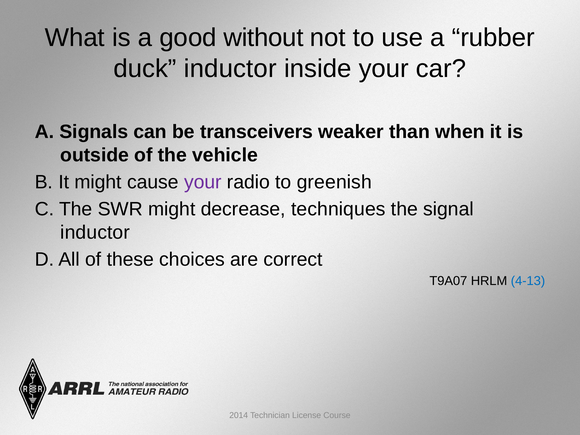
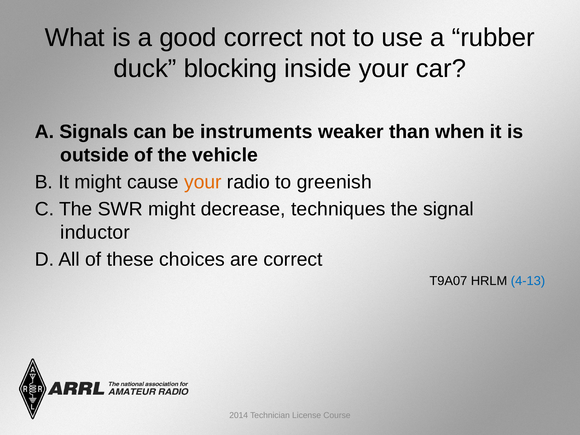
good without: without -> correct (263, 38)
duck inductor: inductor -> blocking (230, 69)
transceivers: transceivers -> instruments (256, 132)
your colour: purple -> orange (203, 182)
